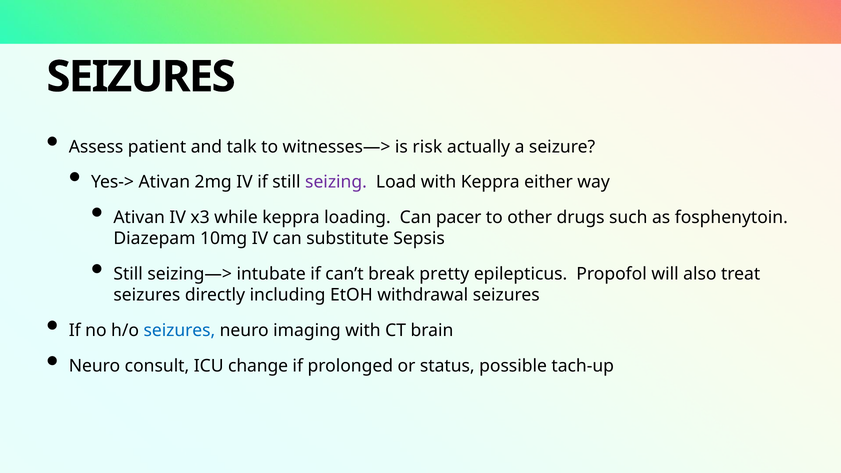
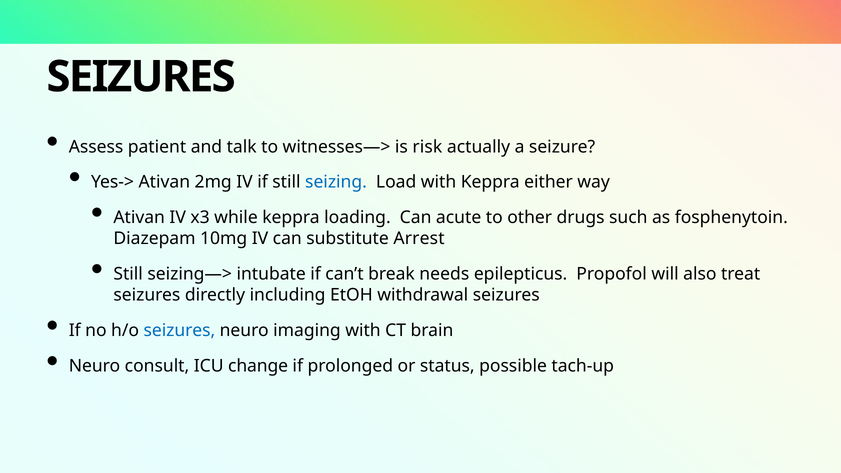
seizing colour: purple -> blue (336, 182)
pacer: pacer -> acute (459, 218)
Sepsis: Sepsis -> Arrest (419, 239)
pretty: pretty -> needs (444, 274)
